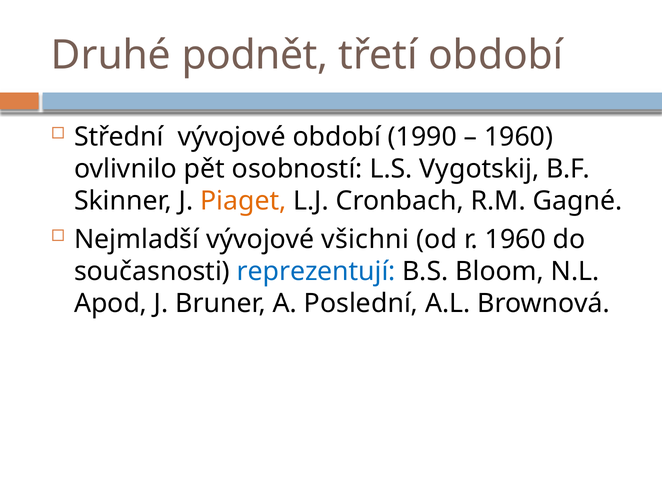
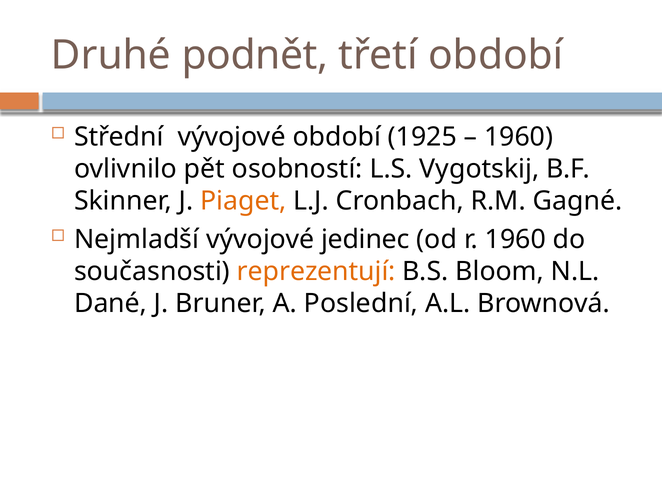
1990: 1990 -> 1925 (422, 137)
všichni: všichni -> jedinec (365, 240)
reprezentují colour: blue -> orange (316, 272)
Apod: Apod -> Dané (111, 304)
